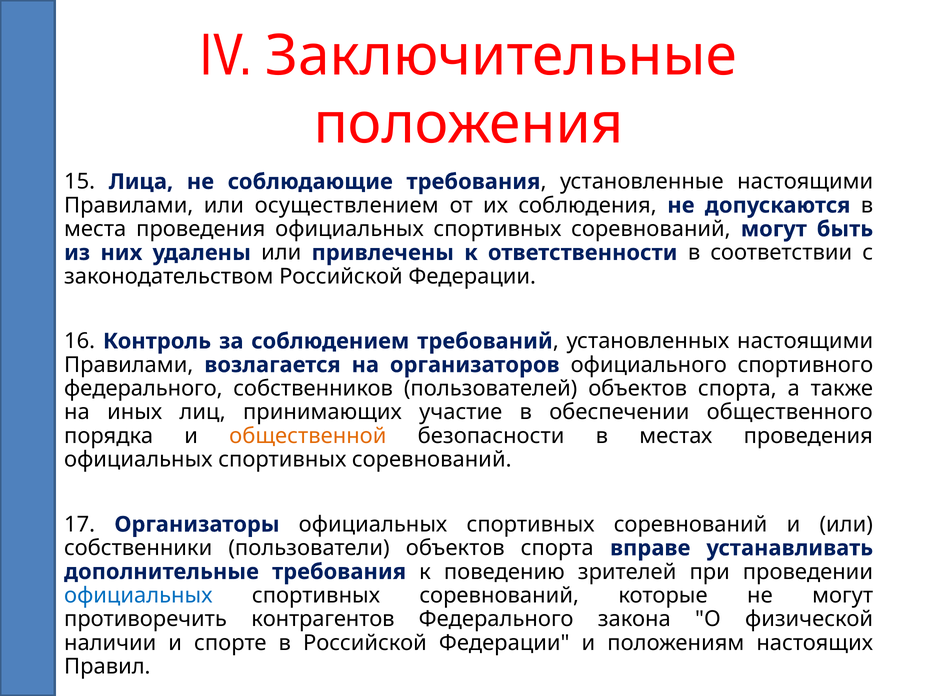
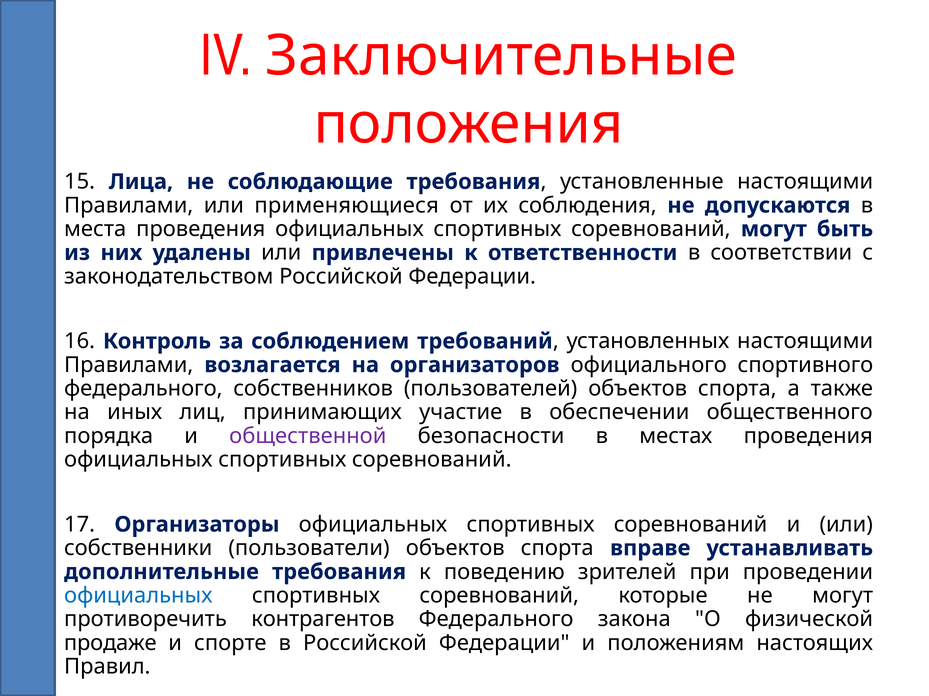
осуществлением: осуществлением -> применяющиеся (347, 206)
общественной colour: orange -> purple (308, 436)
наличии: наличии -> продаже (110, 643)
